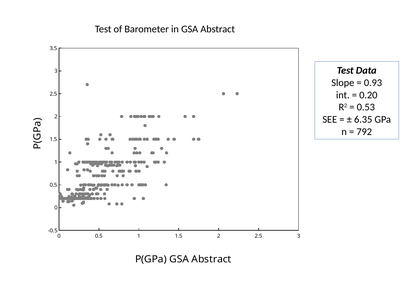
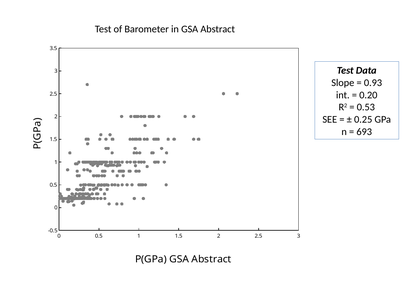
6.35: 6.35 -> 0.25 (363, 119)
792: 792 -> 693 (364, 132)
